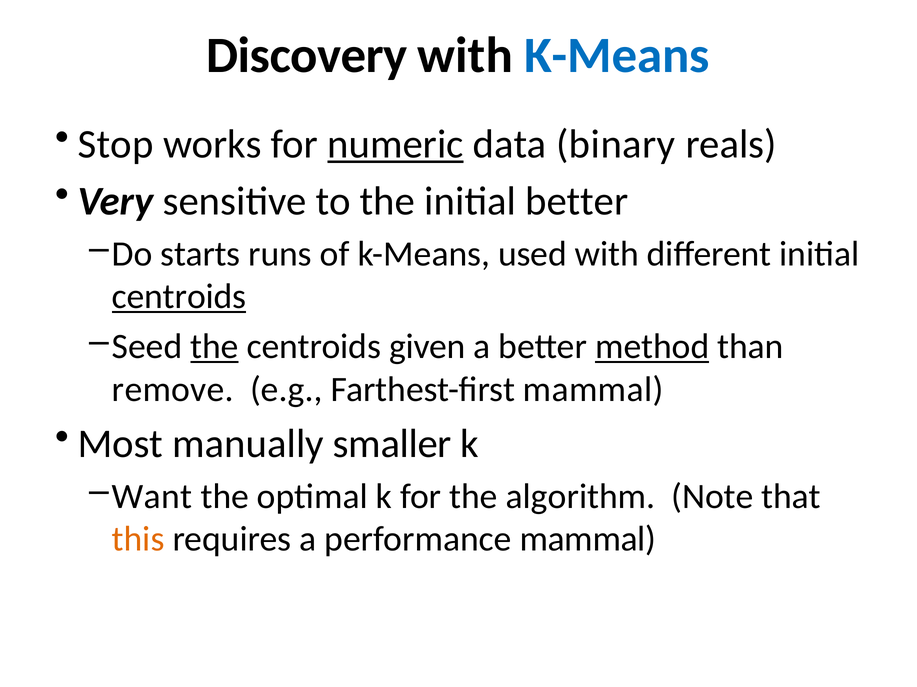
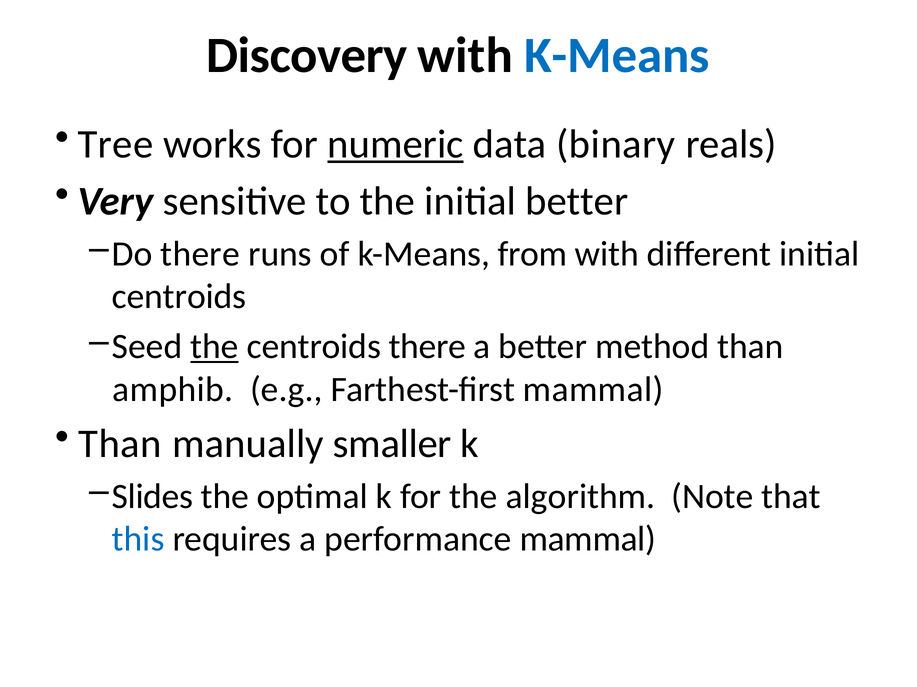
Stop: Stop -> Tree (116, 144)
Do starts: starts -> there (200, 254)
used: used -> from (533, 254)
centroids underline: present -> none (179, 297)
centroids given: given -> there (427, 347)
method underline: present -> none (652, 347)
remove: remove -> amphib (173, 390)
Most: Most -> Than (120, 444)
Want: Want -> Slides (152, 497)
this colour: orange -> blue (138, 540)
